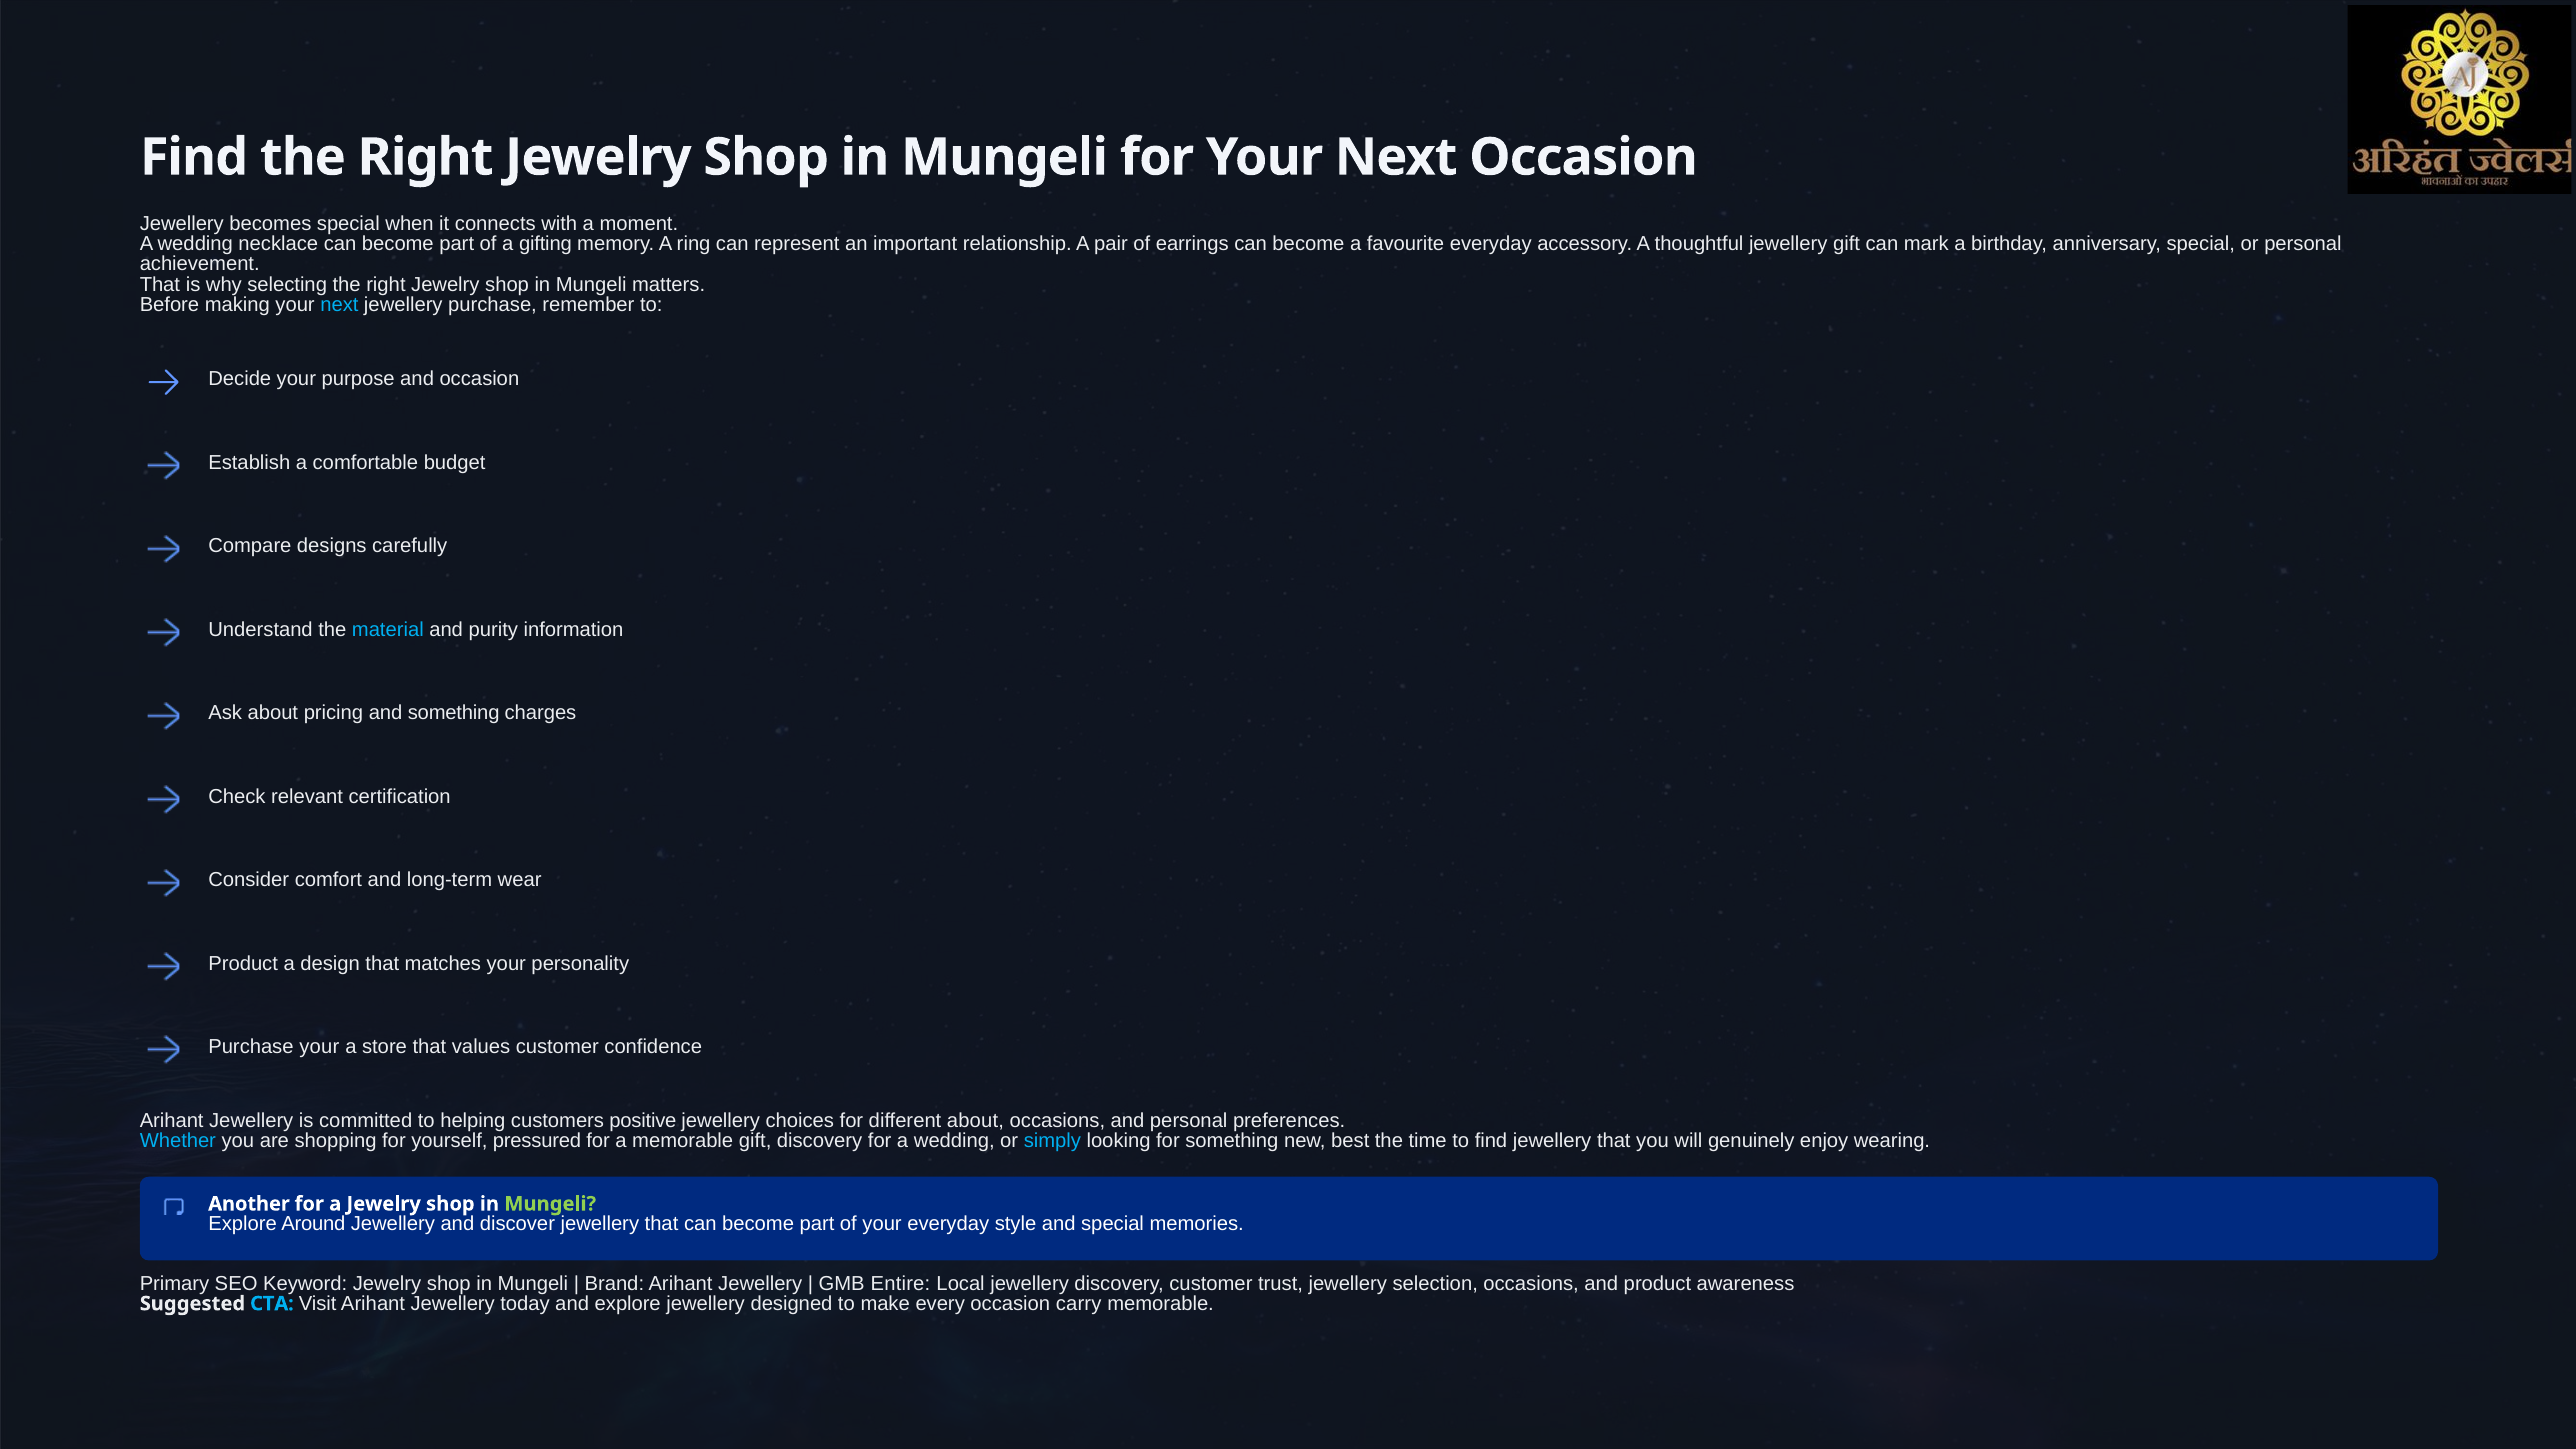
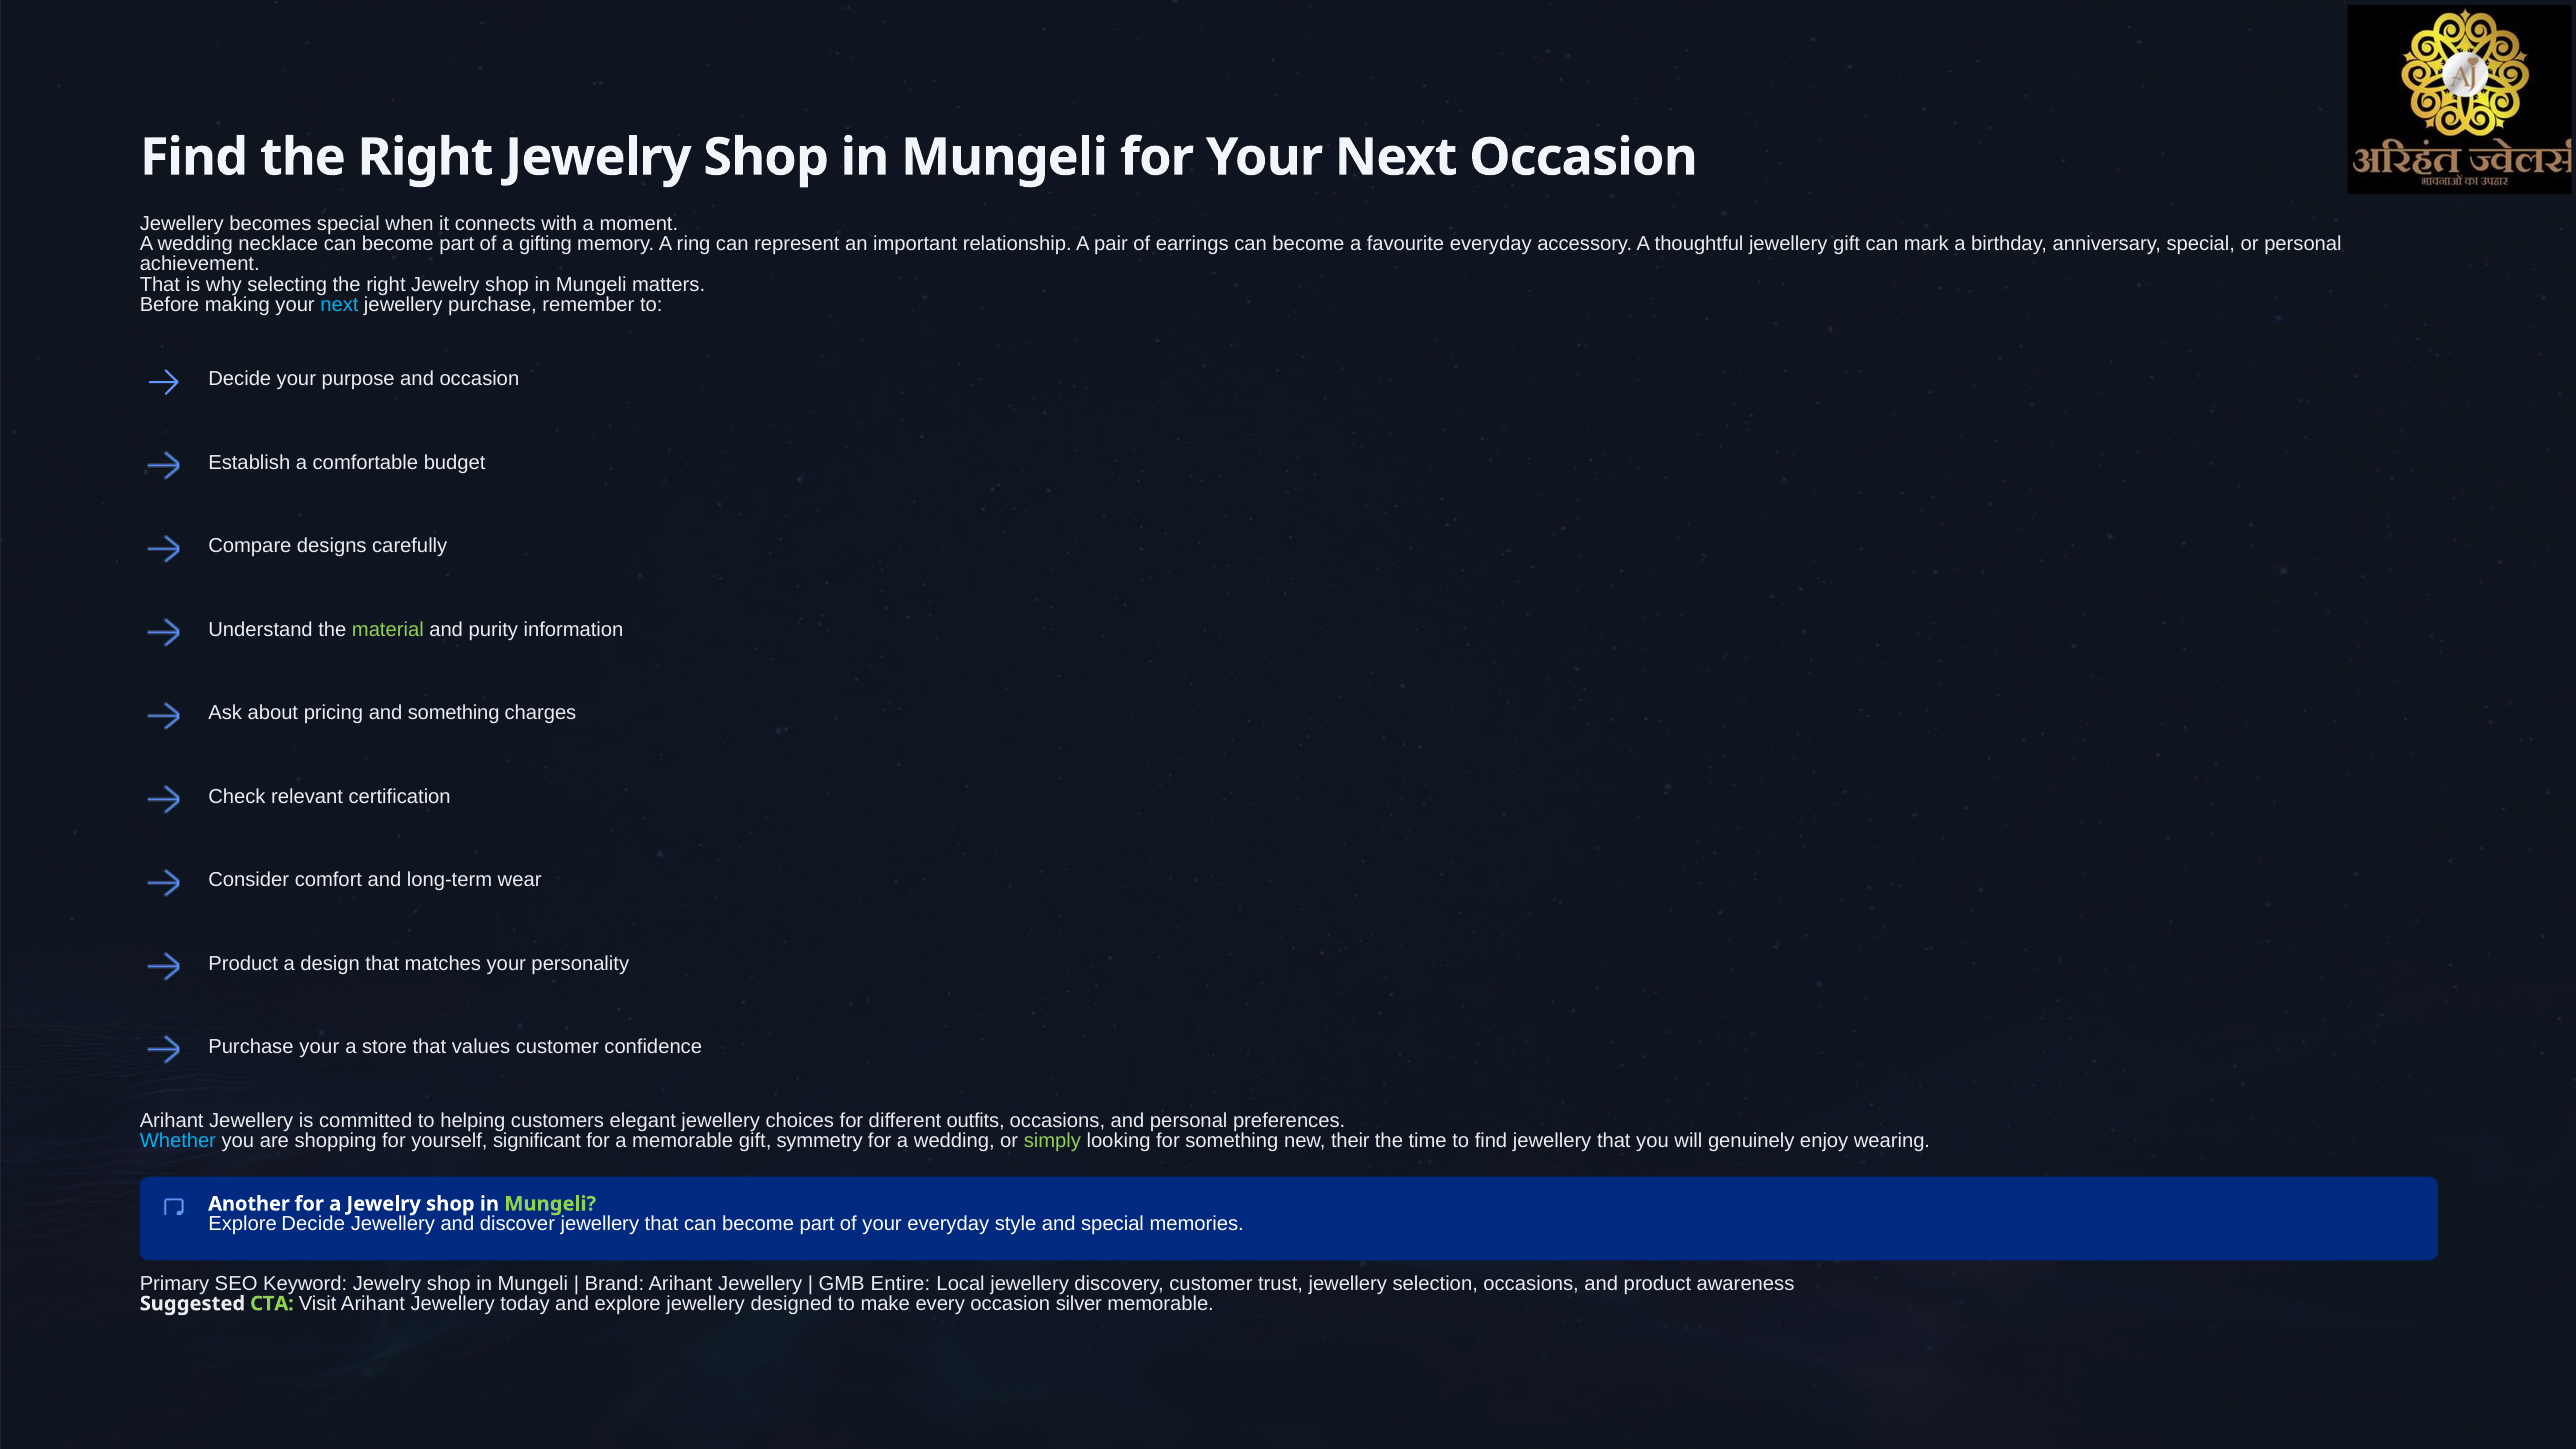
material colour: light blue -> light green (388, 630)
positive: positive -> elegant (643, 1120)
different about: about -> outfits (976, 1120)
pressured: pressured -> significant (537, 1141)
gift discovery: discovery -> symmetry (820, 1141)
simply colour: light blue -> light green (1052, 1141)
best: best -> their (1350, 1141)
Explore Around: Around -> Decide (313, 1224)
CTA colour: light blue -> light green (272, 1304)
carry: carry -> silver (1079, 1304)
